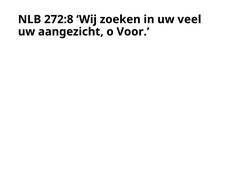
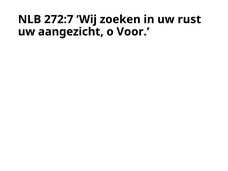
272:8: 272:8 -> 272:7 (59, 19)
veel: veel -> rust (189, 19)
